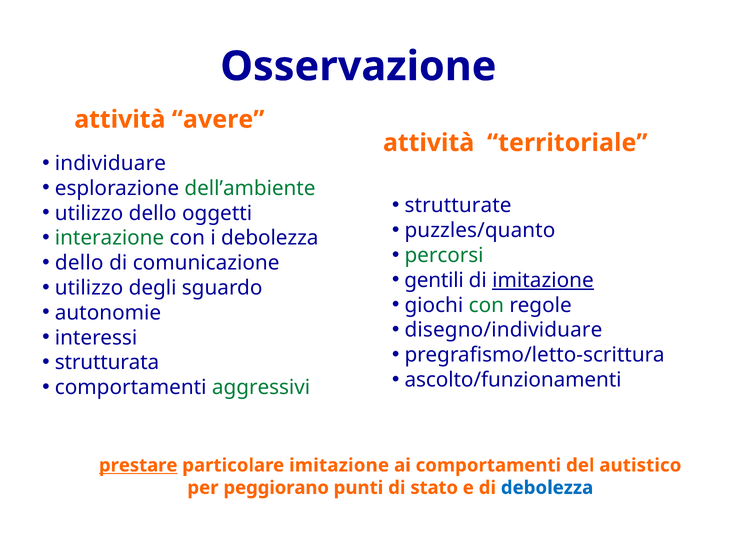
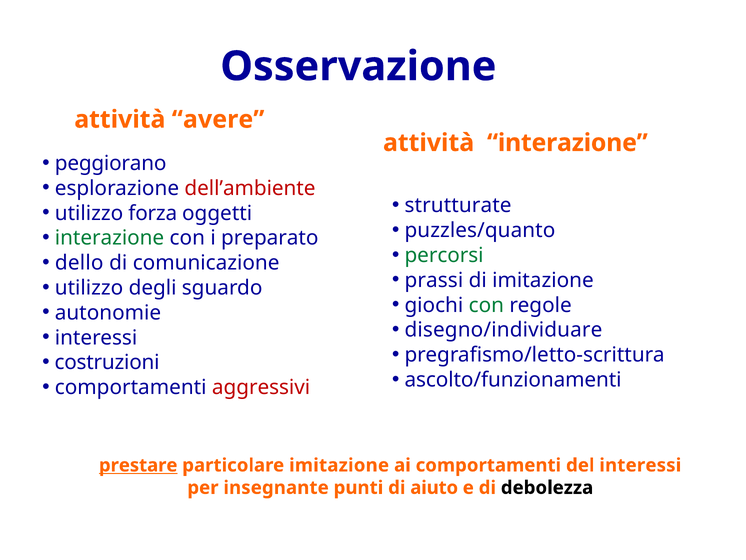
attività territoriale: territoriale -> interazione (567, 143)
individuare: individuare -> peggiorano (111, 163)
dell’ambiente colour: green -> red (250, 188)
utilizzo dello: dello -> forza (153, 213)
i debolezza: debolezza -> preparato (270, 238)
gentili: gentili -> prassi (434, 280)
imitazione underline: present -> none (543, 280)
strutturata: strutturata -> costruzioni (107, 362)
aggressivi colour: green -> red (261, 387)
del autistico: autistico -> interessi (640, 465)
peggiorano: peggiorano -> insegnante (276, 487)
stato: stato -> aiuto (434, 487)
debolezza colour: blue -> black (547, 487)
